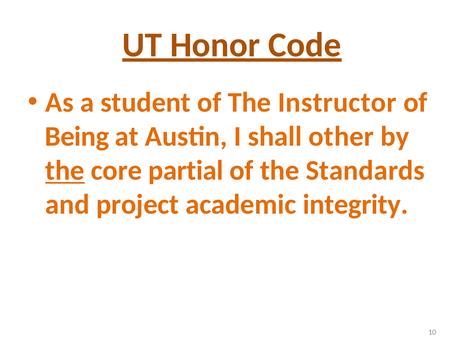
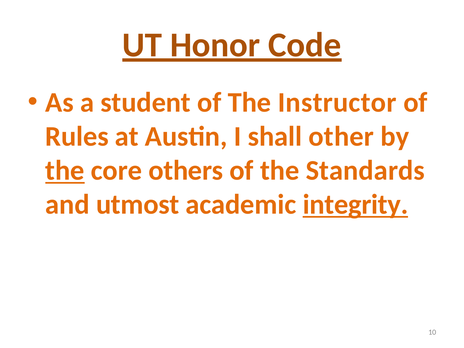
Being: Being -> Rules (77, 137)
partial: partial -> others (186, 171)
project: project -> utmost (138, 205)
integrity underline: none -> present (356, 205)
